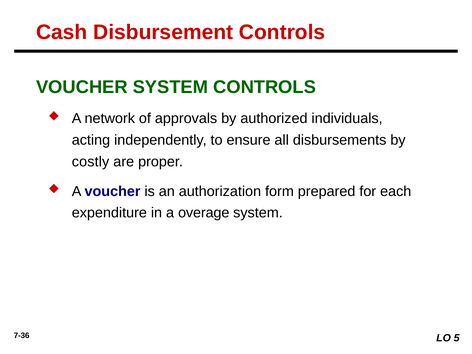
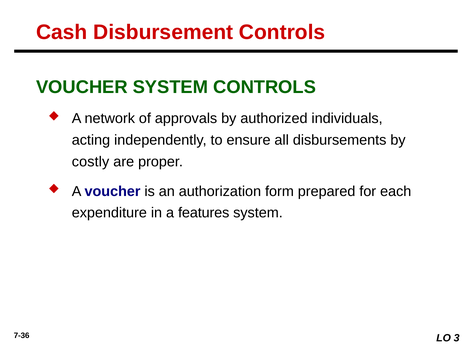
overage: overage -> features (204, 213)
5: 5 -> 3 (457, 338)
